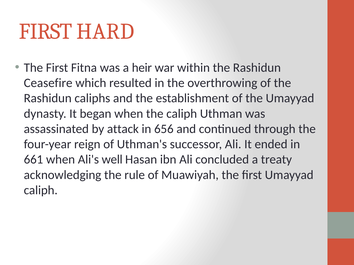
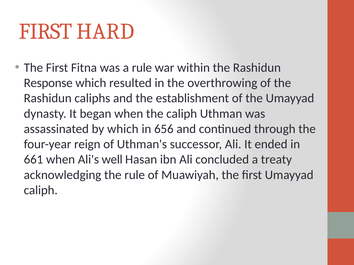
a heir: heir -> rule (142, 68)
Ceasefire: Ceasefire -> Response (48, 83)
by attack: attack -> which (123, 129)
